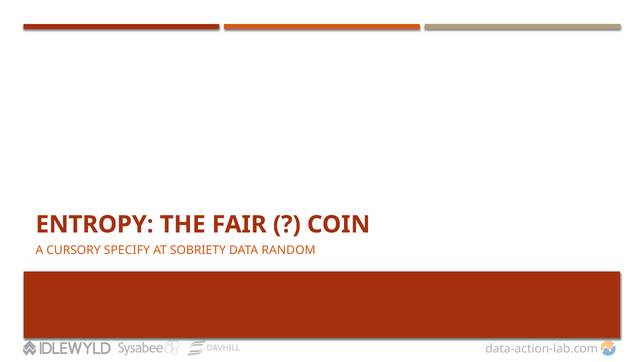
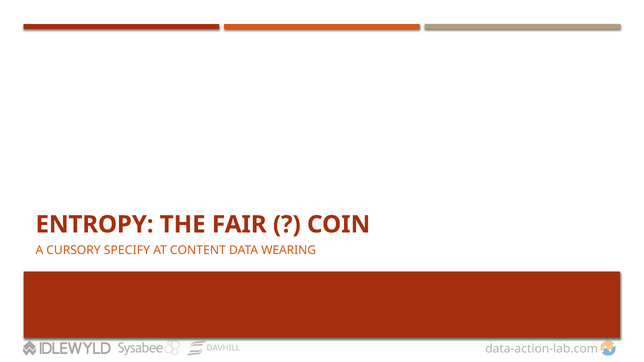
SOBRIETY: SOBRIETY -> CONTENT (198, 250)
RANDOM: RANDOM -> WEARING (289, 250)
